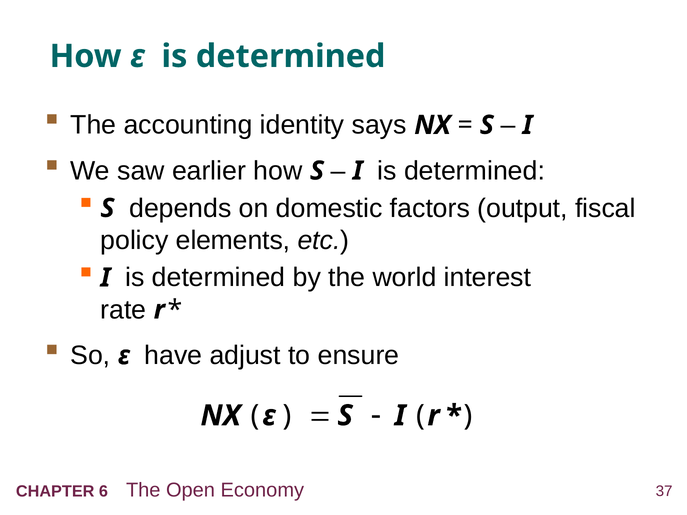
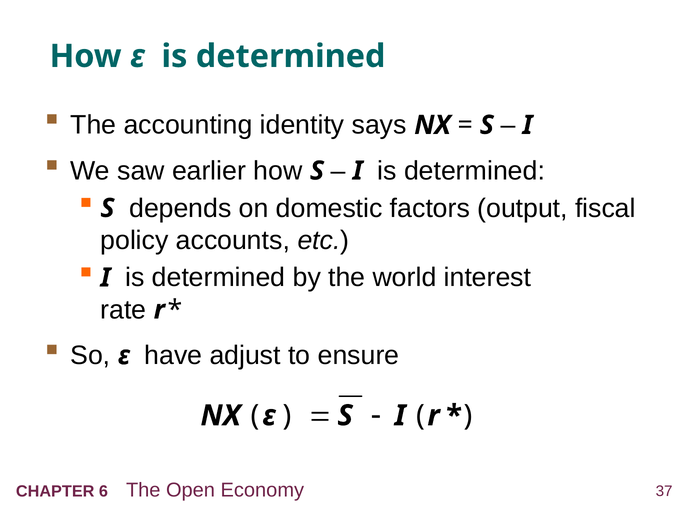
elements: elements -> accounts (233, 240)
